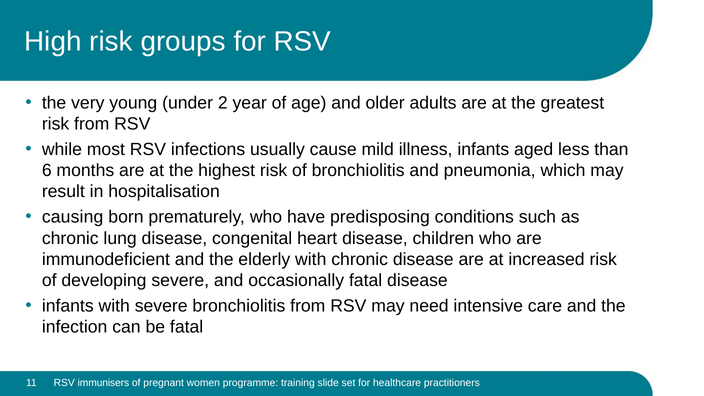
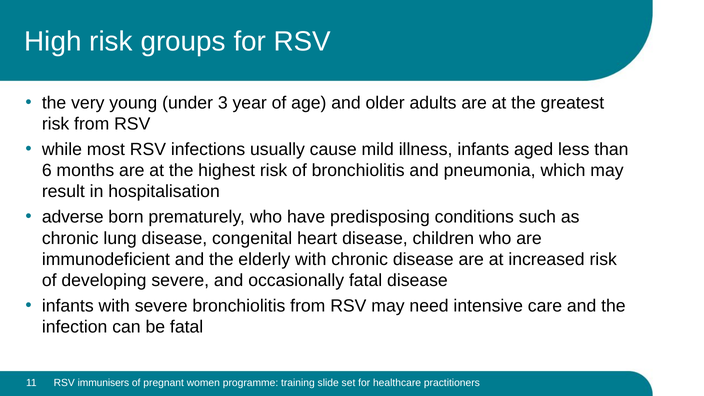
2: 2 -> 3 (223, 103)
causing: causing -> adverse (73, 217)
